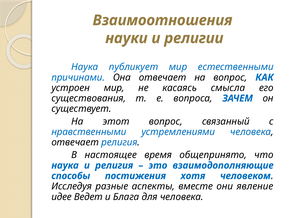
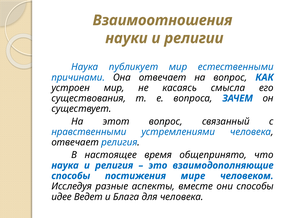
хотя: хотя -> мире (193, 176)
они явление: явление -> способы (255, 186)
